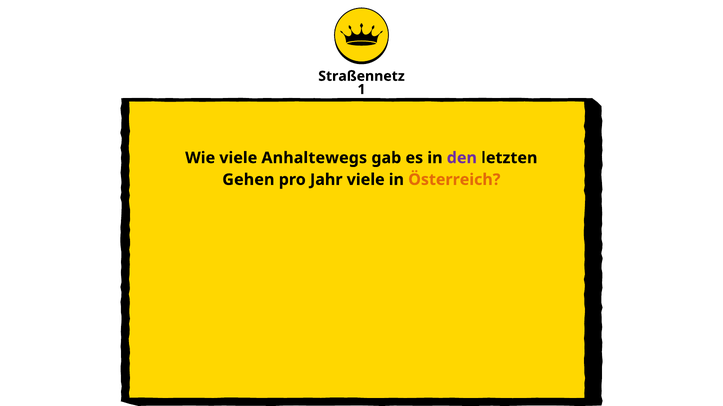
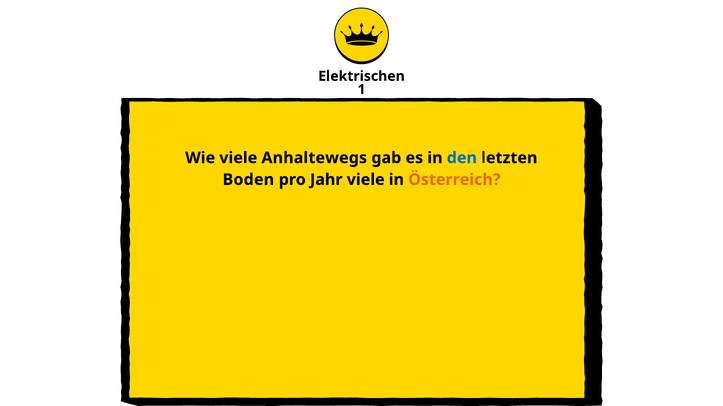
Straßennetz: Straßennetz -> Elektrischen (361, 76)
den colour: purple -> blue (462, 158)
Gehen: Gehen -> Boden (248, 180)
